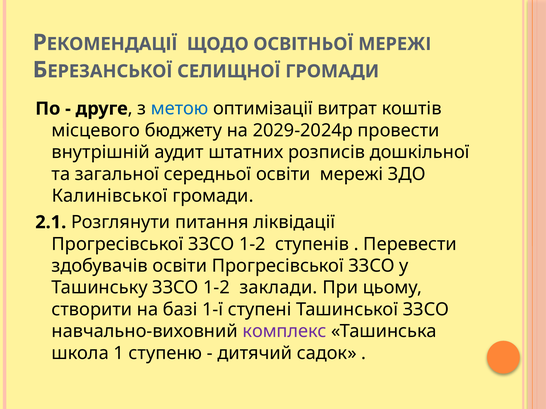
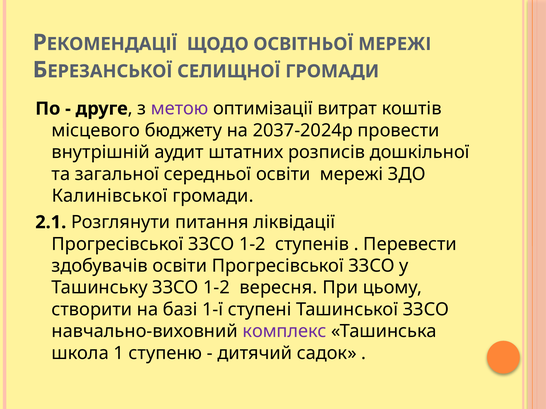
метою colour: blue -> purple (180, 109)
2029-2024р: 2029-2024р -> 2037-2024р (303, 131)
заклади: заклади -> вересня (278, 288)
